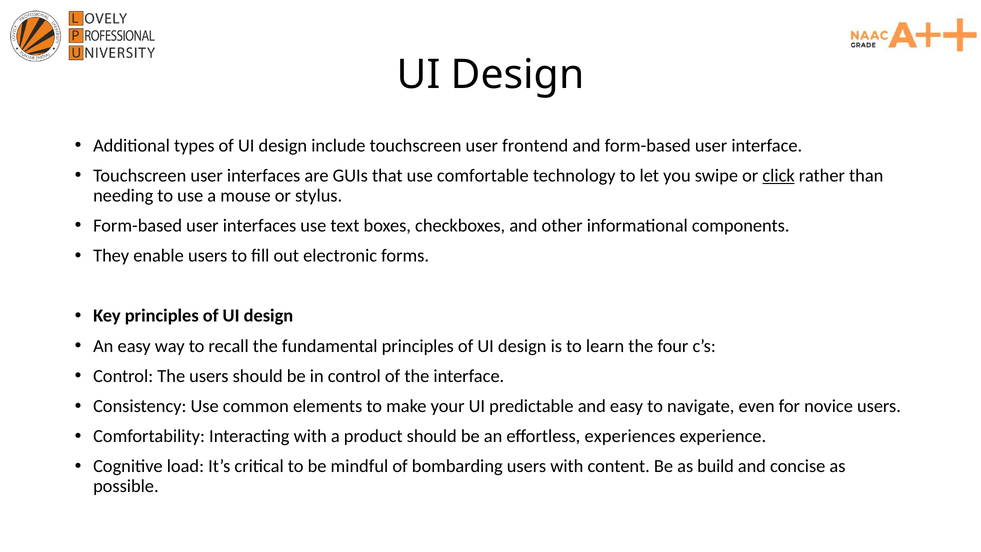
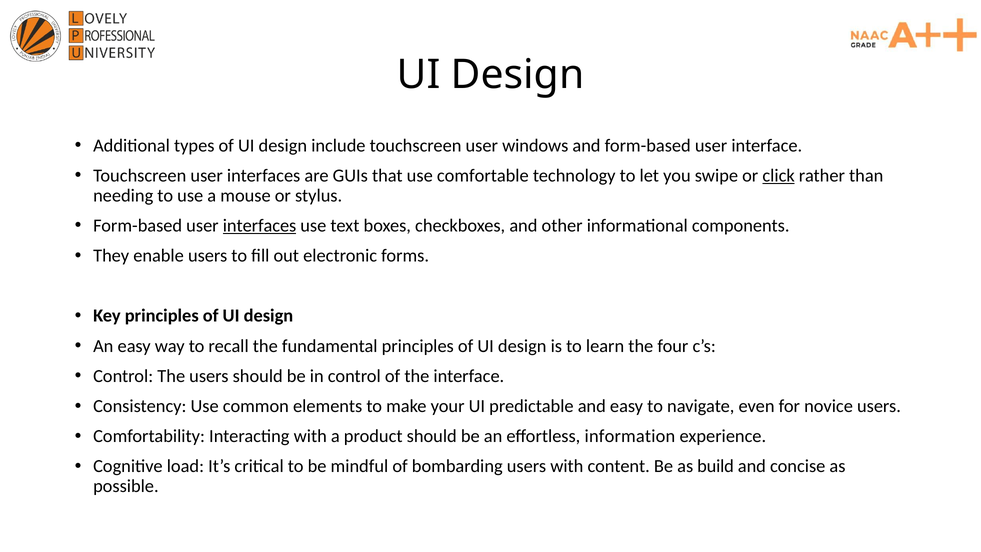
frontend: frontend -> windows (535, 145)
interfaces underline: none -> present (260, 225)
experiences: experiences -> information (630, 436)
